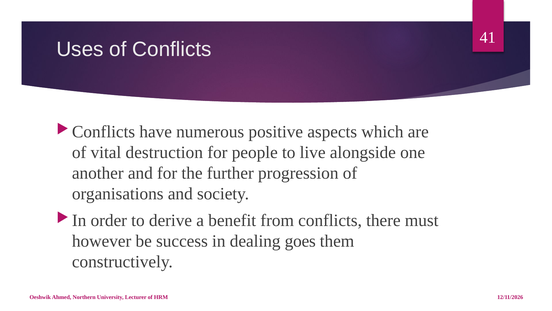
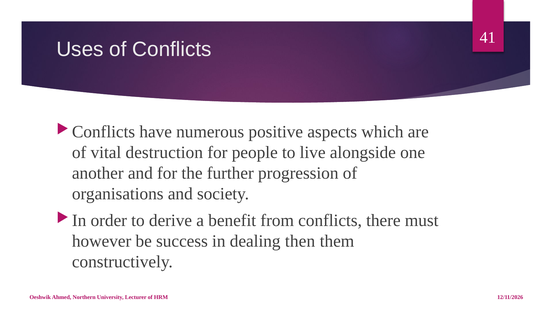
goes: goes -> then (300, 241)
